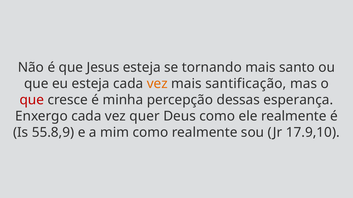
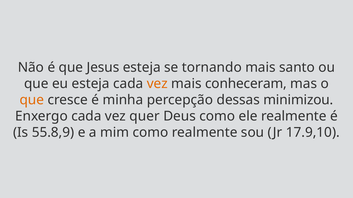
santificação: santificação -> conheceram (246, 84)
que colour: red -> orange (32, 100)
esperança: esperança -> minimizou (298, 100)
